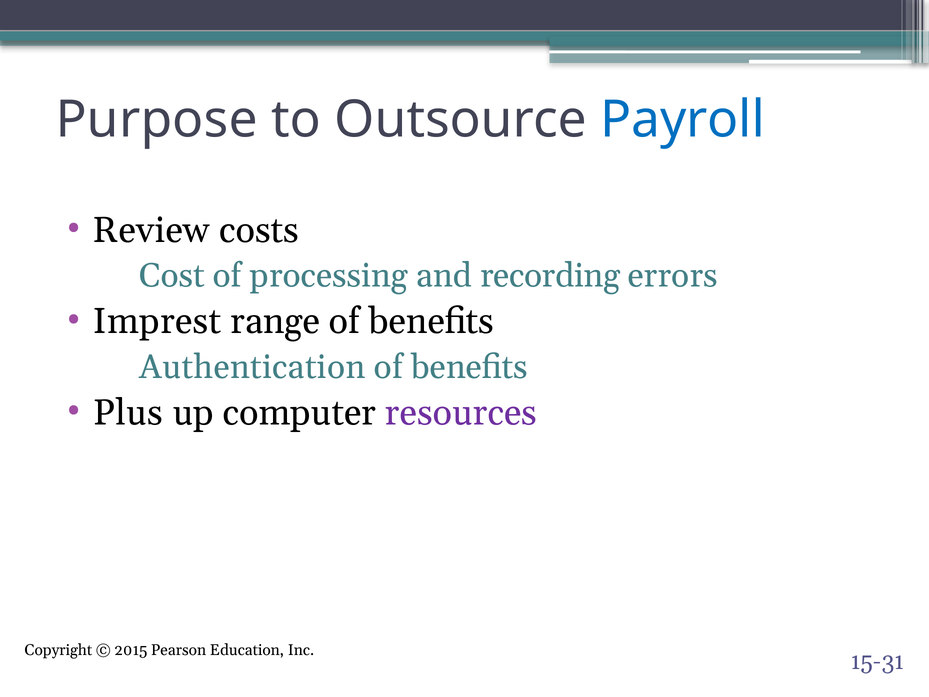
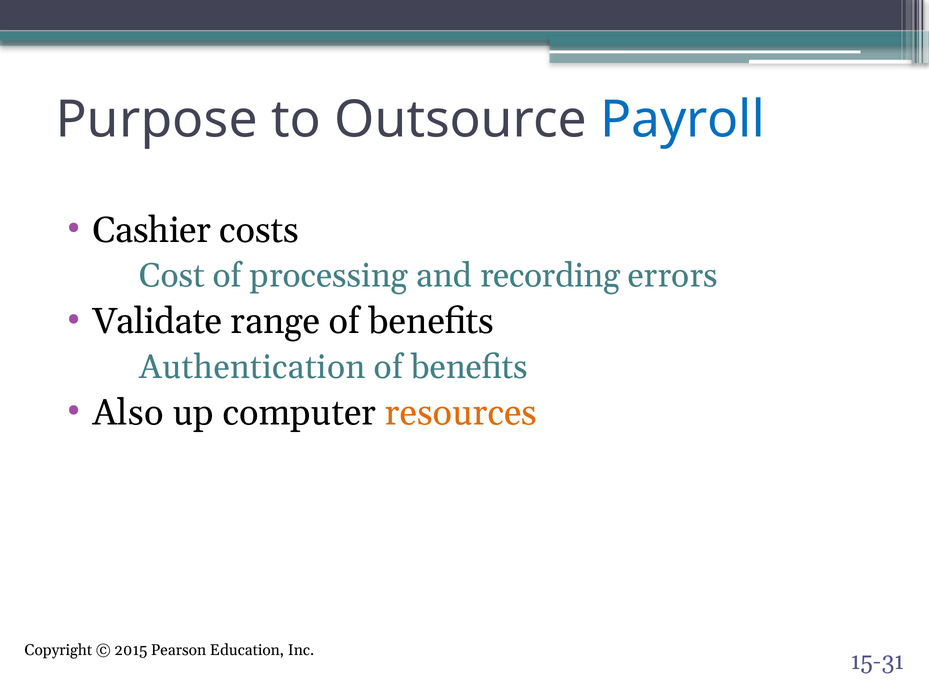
Review: Review -> Cashier (152, 230)
Imprest: Imprest -> Validate (157, 321)
Plus: Plus -> Also (128, 413)
resources colour: purple -> orange (461, 413)
